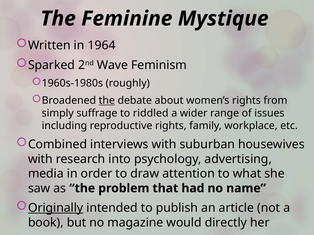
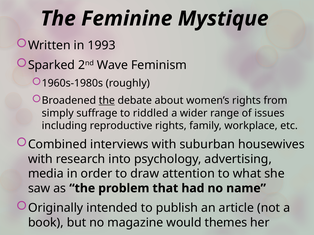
1964: 1964 -> 1993 (102, 46)
Originally underline: present -> none (56, 208)
directly: directly -> themes (226, 223)
